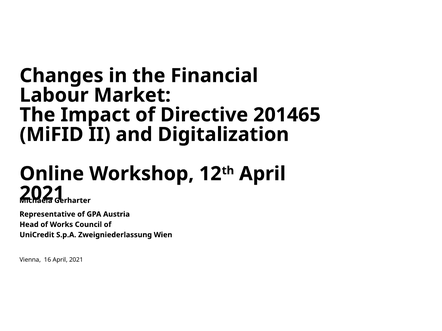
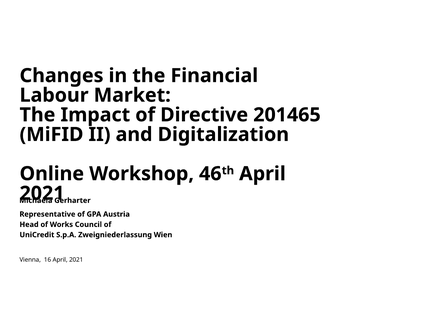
12: 12 -> 46 (210, 174)
